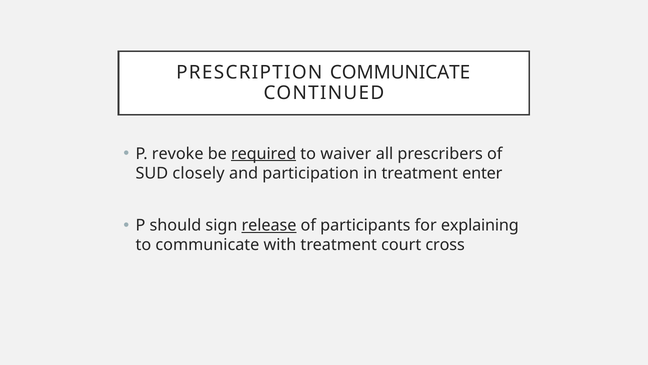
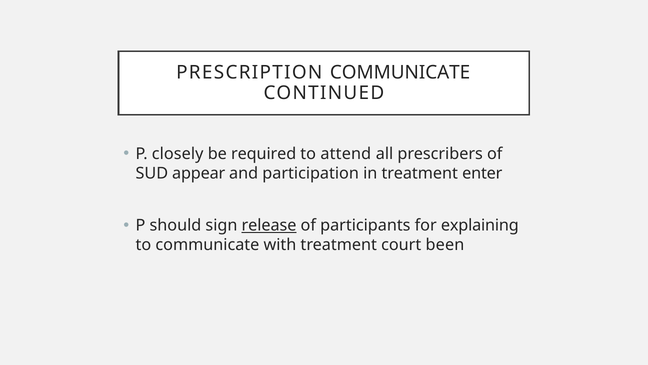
revoke: revoke -> closely (178, 153)
required underline: present -> none (264, 153)
waiver: waiver -> attend (346, 153)
closely: closely -> appear (199, 173)
cross: cross -> been (445, 245)
